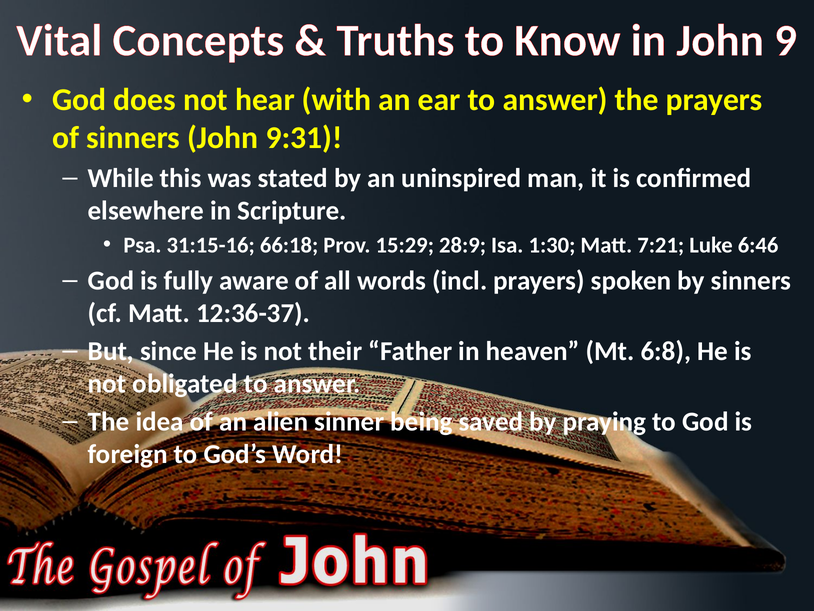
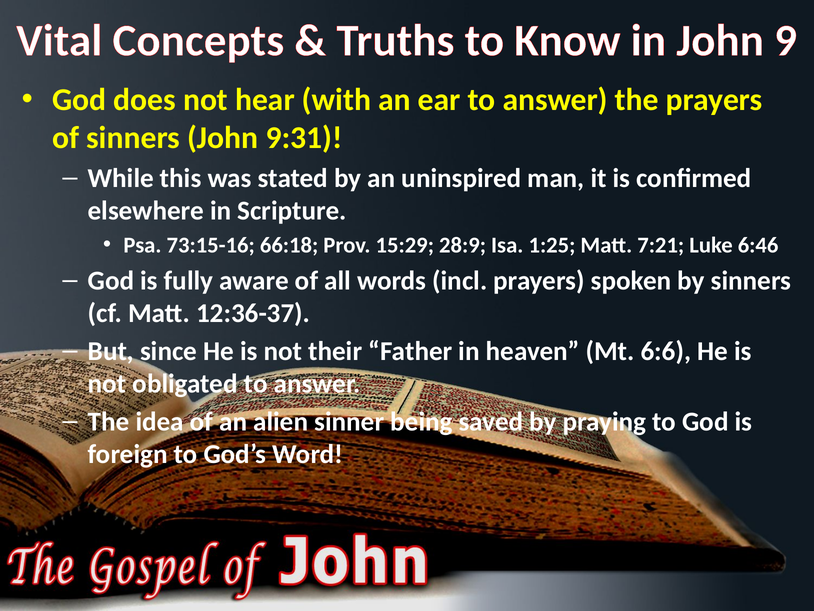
31:15-16: 31:15-16 -> 73:15-16 (211, 245)
1:30: 1:30 -> 1:25 (552, 245)
6:8: 6:8 -> 6:6 (666, 351)
